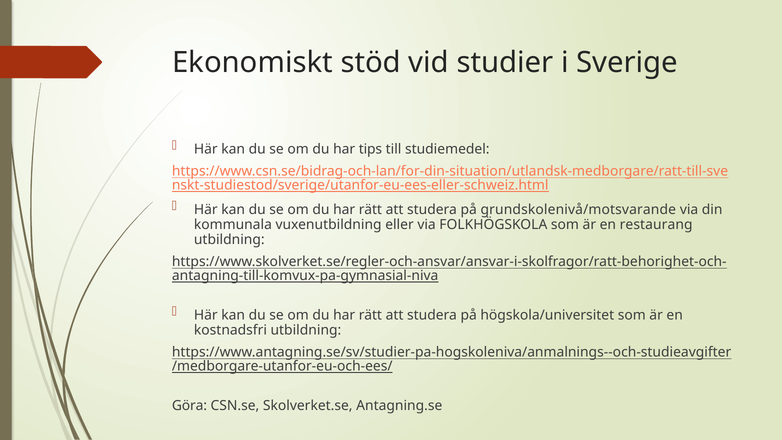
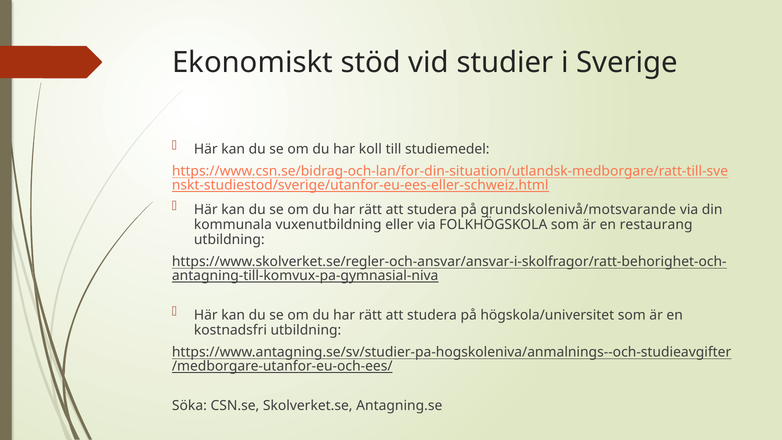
tips: tips -> koll (370, 149)
Göra: Göra -> Söka (189, 405)
